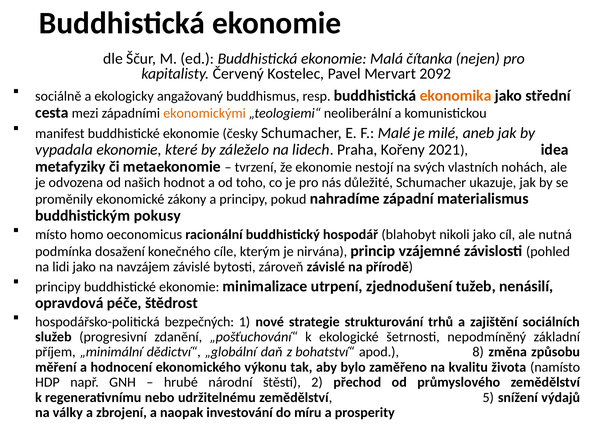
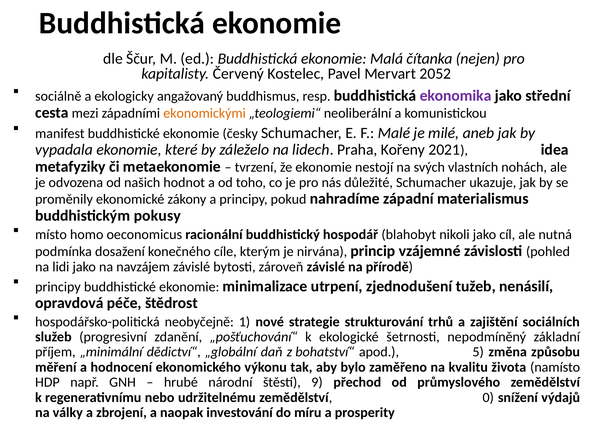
2092: 2092 -> 2052 (435, 74)
ekonomika colour: orange -> purple (456, 96)
bezpečných: bezpečných -> neobyčejně (199, 322)
8: 8 -> 5 (478, 352)
2: 2 -> 9 (317, 382)
5: 5 -> 0 (488, 397)
